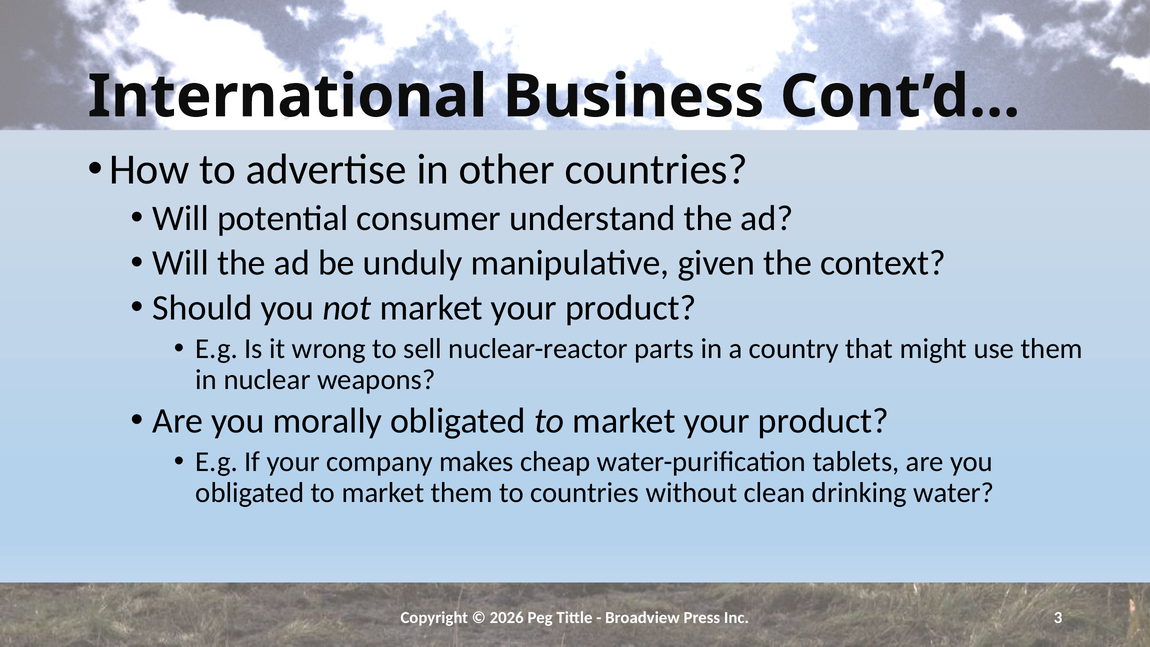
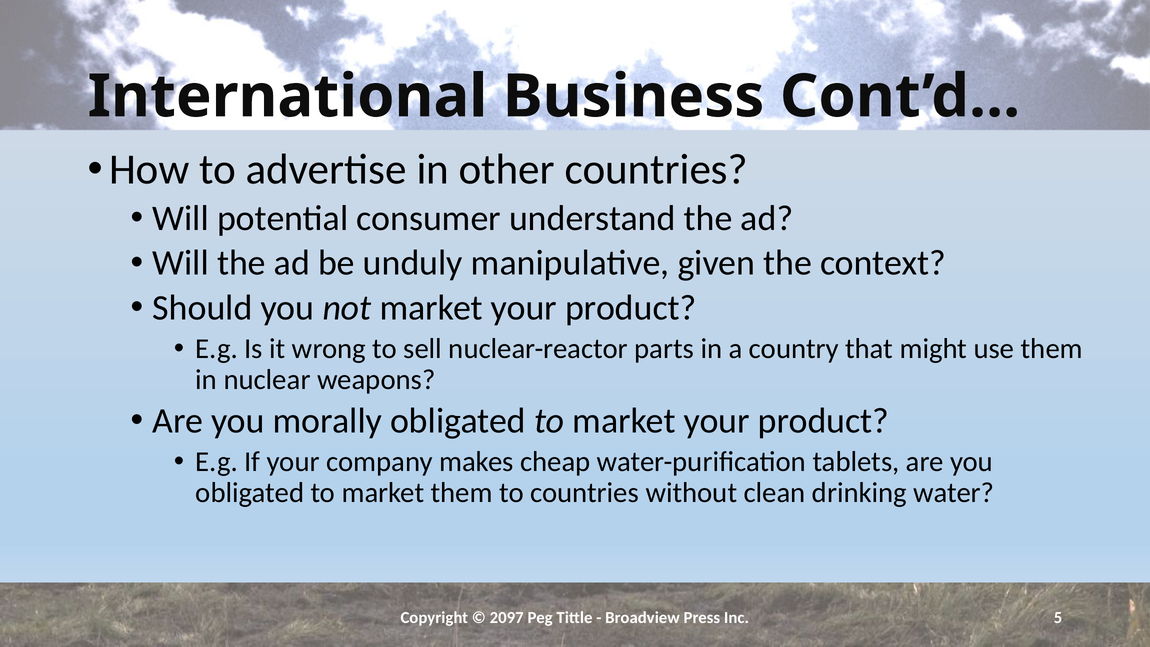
2026: 2026 -> 2097 (507, 618)
3: 3 -> 5 (1058, 618)
